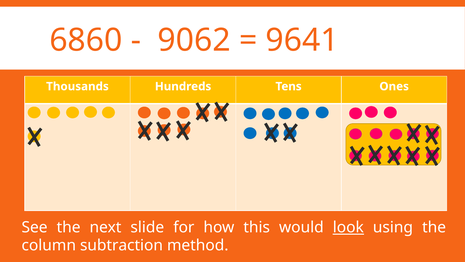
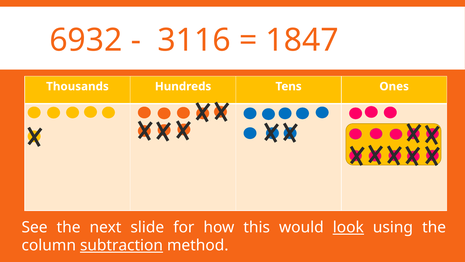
6860: 6860 -> 6932 (86, 40)
9062: 9062 -> 3116 (194, 40)
9641: 9641 -> 1847 (302, 40)
subtraction underline: none -> present (121, 245)
